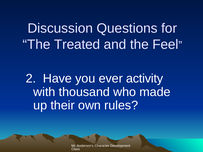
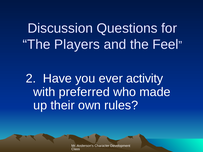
Treated: Treated -> Players (77, 45)
thousand: thousand -> preferred (84, 92)
